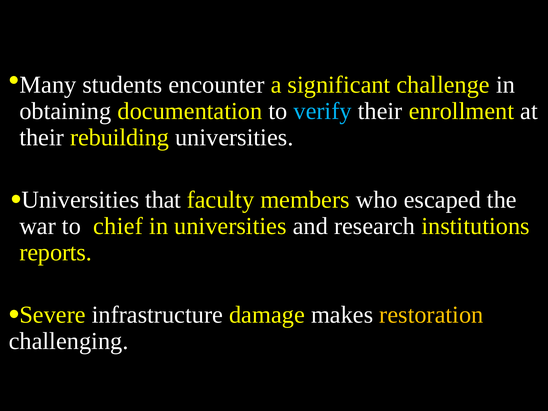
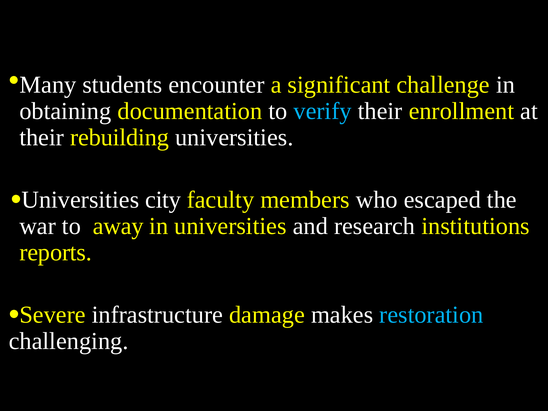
that: that -> city (163, 200)
chief: chief -> away (118, 226)
restoration colour: yellow -> light blue (431, 315)
